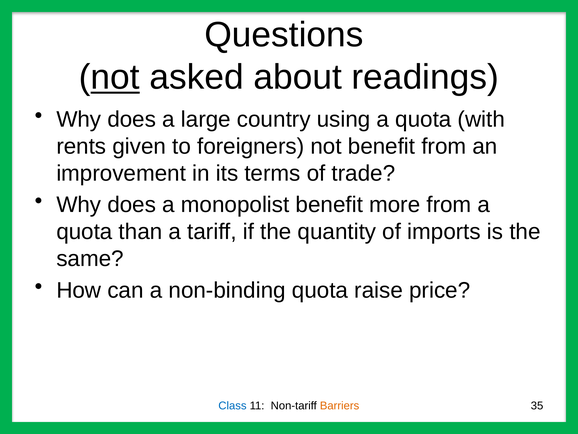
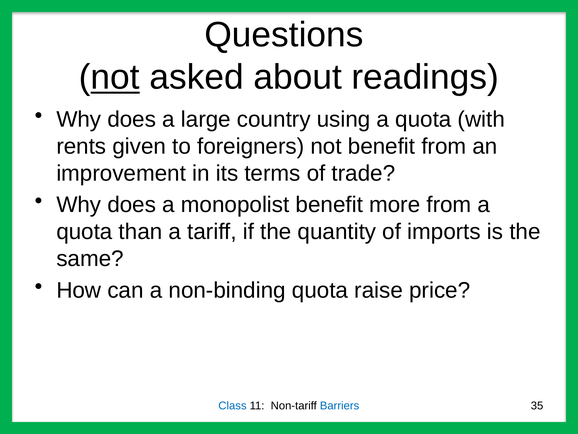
Barriers colour: orange -> blue (340, 405)
